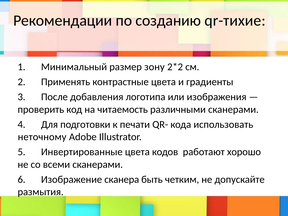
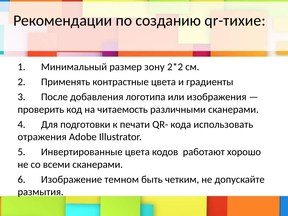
неточному: неточному -> отражения (42, 137)
сканера: сканера -> темном (122, 179)
